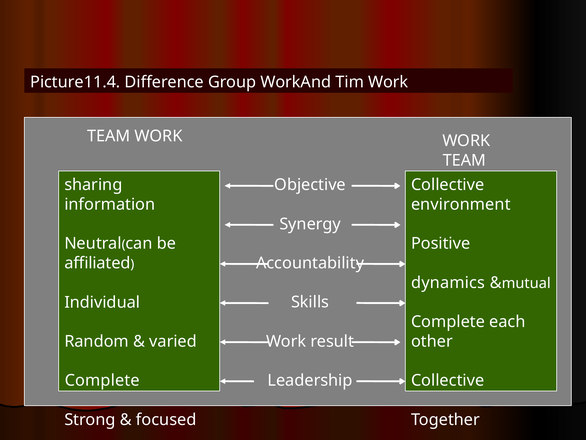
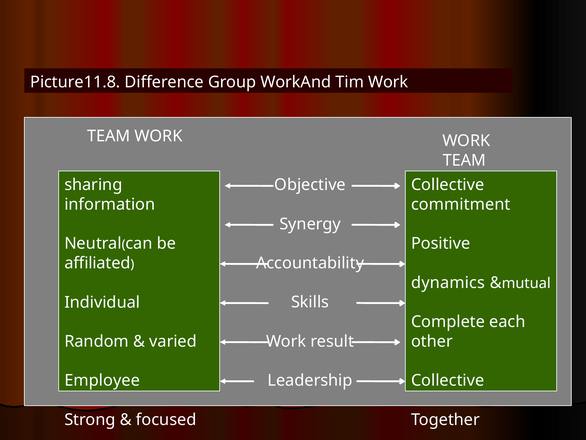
Picture11.4: Picture11.4 -> Picture11.8 (75, 82)
environment: environment -> commitment (461, 204)
Complete: Complete -> Employee (102, 380)
